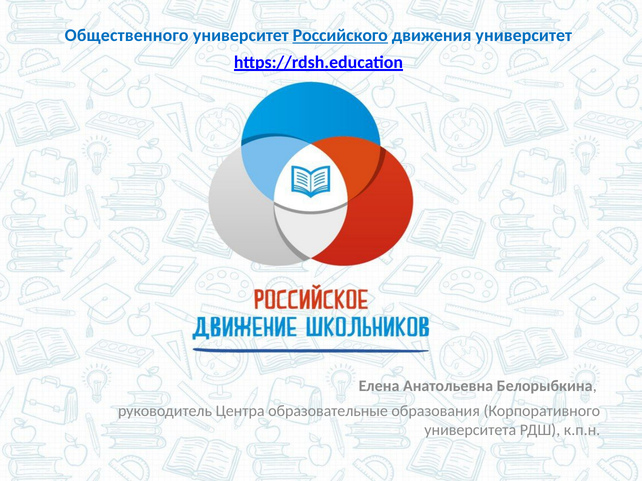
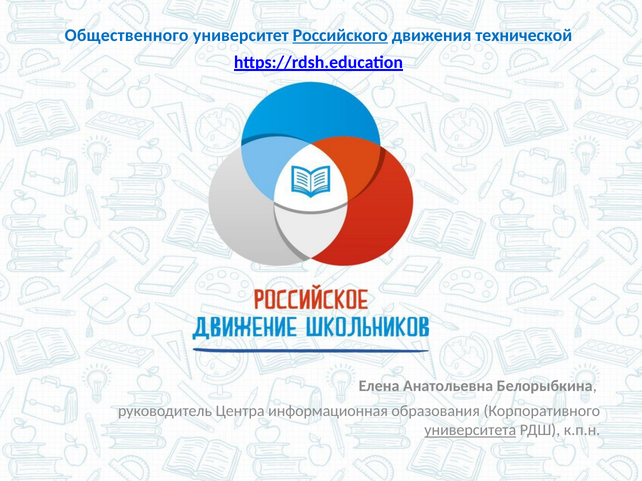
движения университет: университет -> технической (524, 35)
образовательные: образовательные -> информационная (328, 411)
университета underline: none -> present (470, 430)
